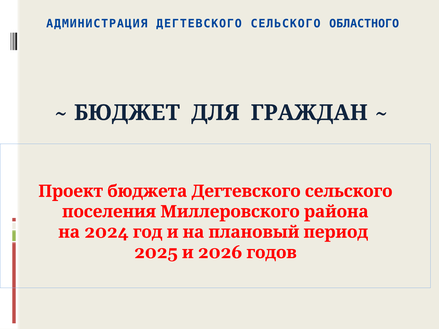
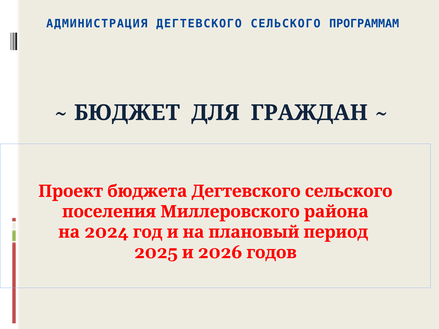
ОБЛАСТНОГО: ОБЛАСТНОГО -> ПРОГРАММАМ (364, 24)
